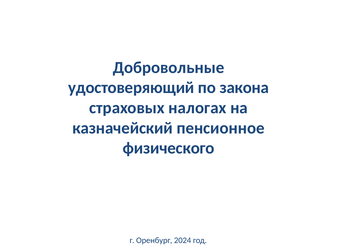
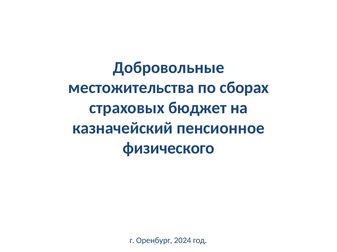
удостоверяющий: удостоверяющий -> местожительства (131, 88)
закона: закона -> сборах (244, 88)
налогах: налогах -> бюджет (197, 108)
